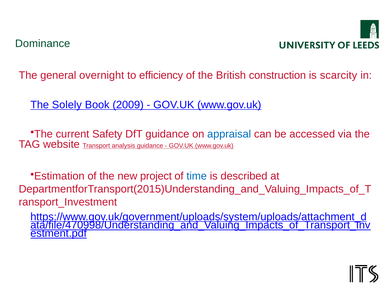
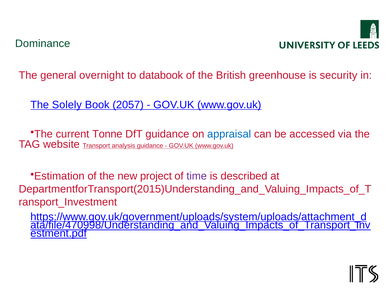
efficiency: efficiency -> databook (161, 75)
construction: construction -> greenhouse (277, 75)
scarcity: scarcity -> security (339, 75)
2009: 2009 -> 2057 (128, 105)
Safety: Safety -> Tonne (107, 134)
time colour: blue -> purple (197, 176)
